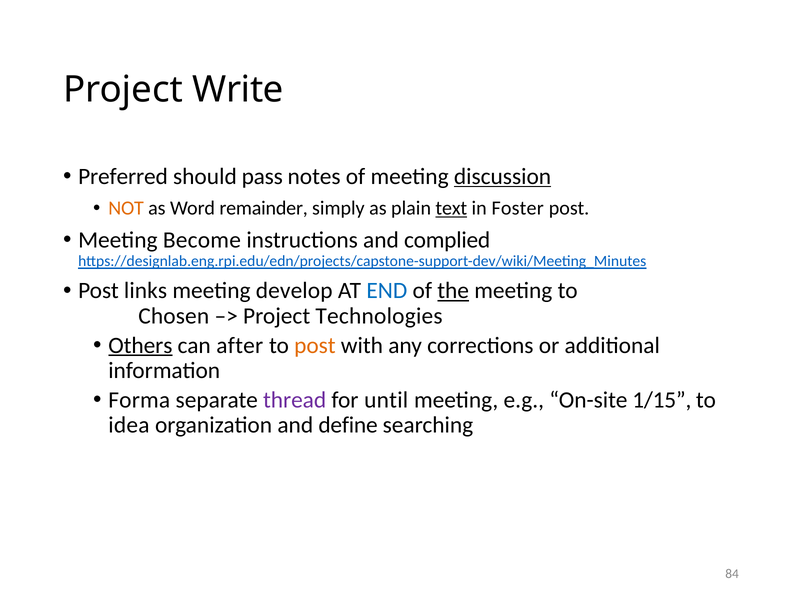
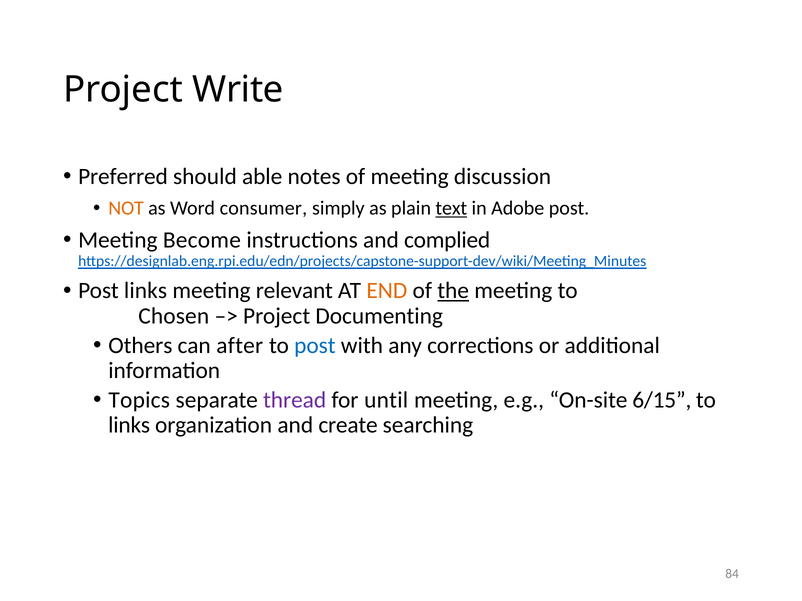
pass: pass -> able (262, 177)
discussion underline: present -> none (503, 177)
remainder: remainder -> consumer (263, 208)
Foster: Foster -> Adobe (518, 208)
develop: develop -> relevant (294, 291)
END colour: blue -> orange (387, 291)
Technologies: Technologies -> Documenting (379, 316)
Others underline: present -> none (140, 346)
post colour: orange -> blue (315, 346)
Forma: Forma -> Topics (139, 400)
1/15: 1/15 -> 6/15 (662, 400)
idea: idea -> links (129, 426)
define: define -> create (348, 426)
